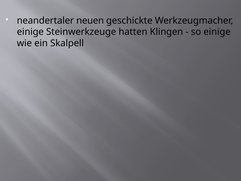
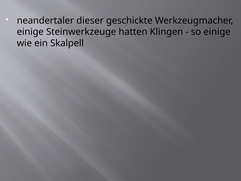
neuen: neuen -> dieser (90, 21)
